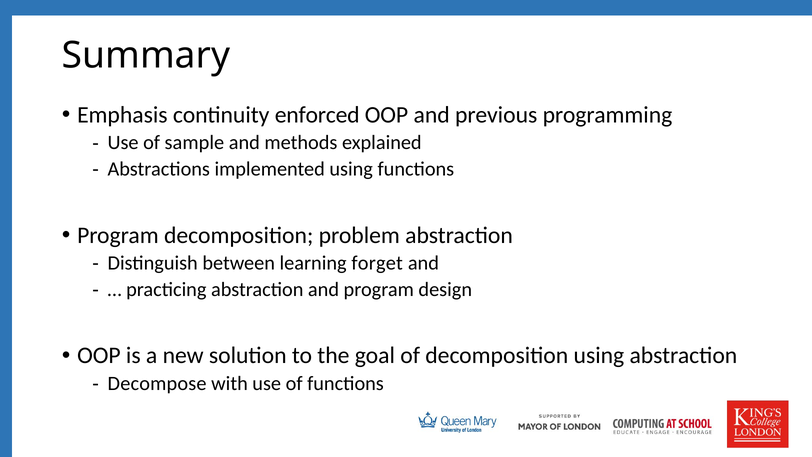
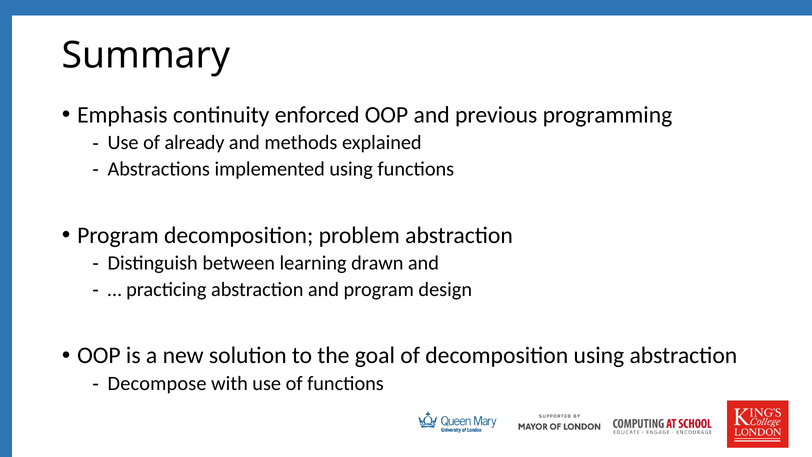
sample: sample -> already (195, 143)
forget: forget -> drawn (377, 263)
